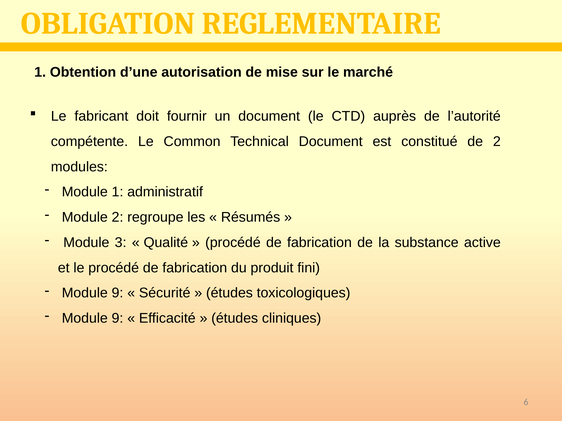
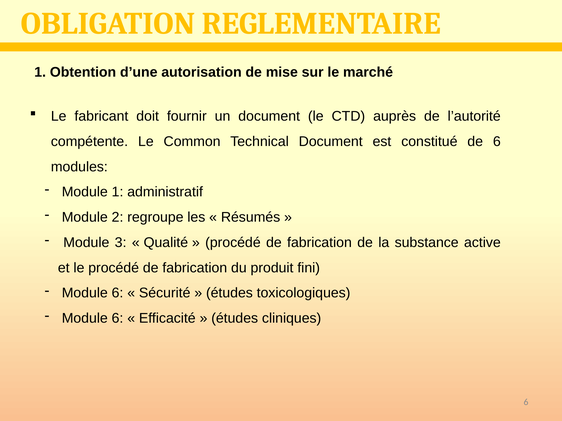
de 2: 2 -> 6 (497, 142)
9: 9 -> 6 (118, 293)
9: 9 -> 6 (118, 319)
